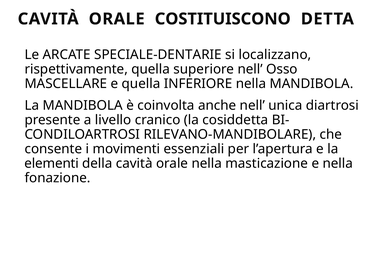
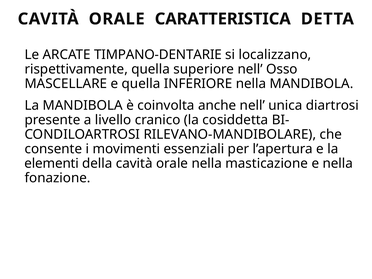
COSTITUISCONO: COSTITUISCONO -> CARATTERISTICA (223, 19)
SPECIALE-DENTARIE: SPECIALE-DENTARIE -> TIMPANO-DENTARIE (158, 55)
